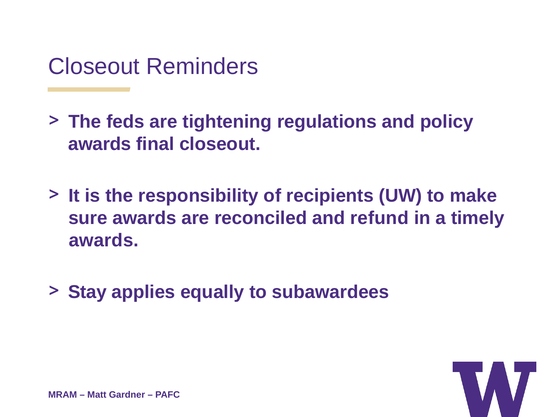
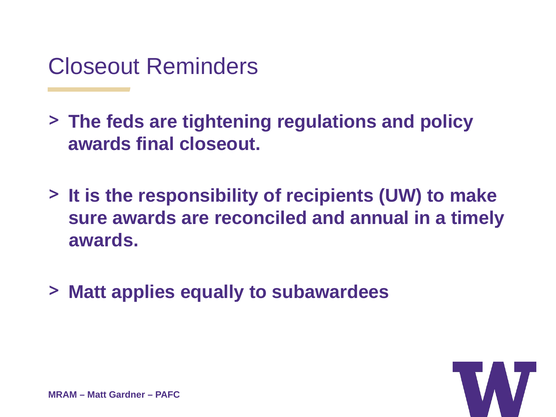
refund: refund -> annual (380, 218)
Stay: Stay -> Matt (87, 292)
